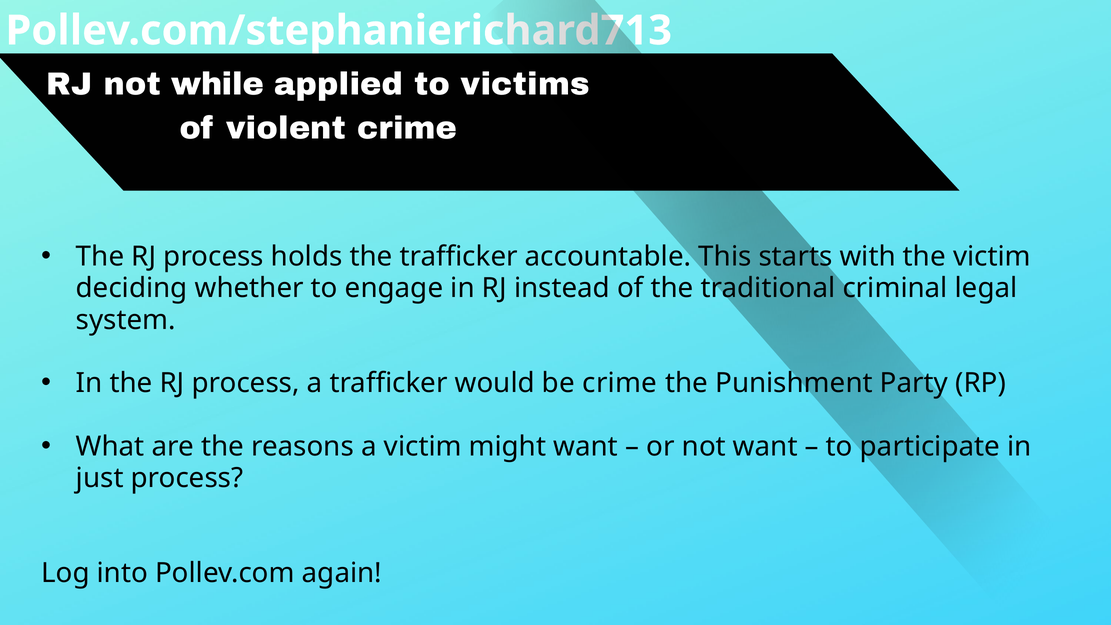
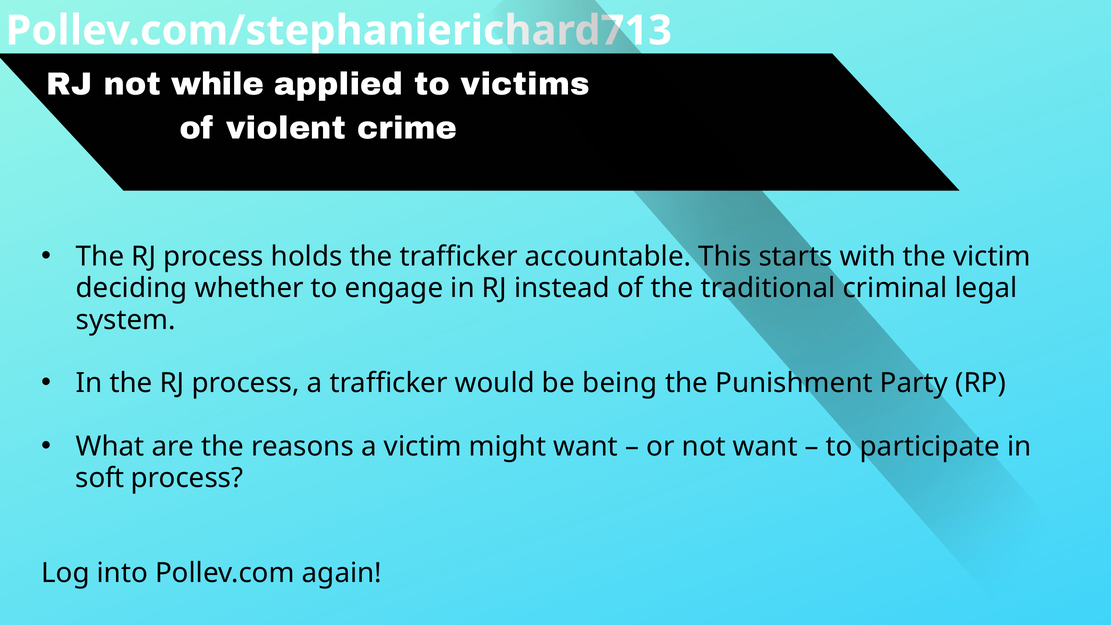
be crime: crime -> being (620, 383)
just: just -> soft (100, 478)
